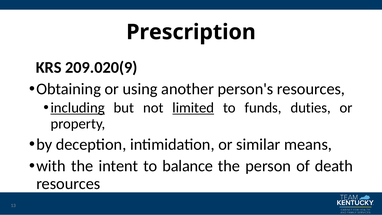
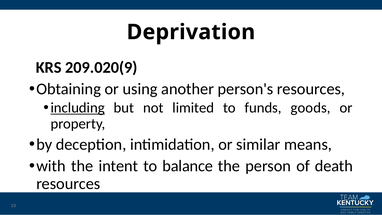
Prescription: Prescription -> Deprivation (191, 32)
limited underline: present -> none (193, 108)
duties: duties -> goods (311, 108)
